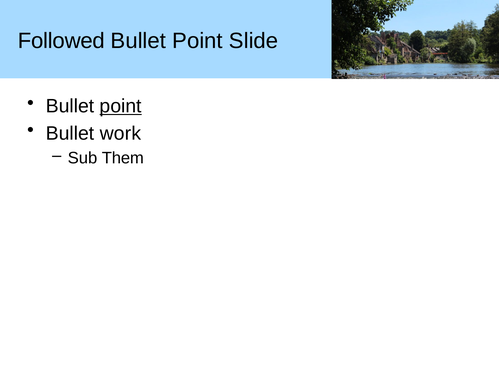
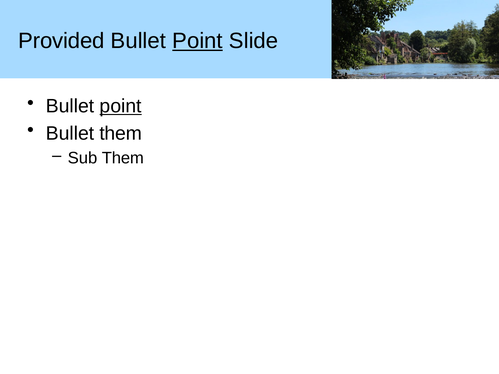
Followed: Followed -> Provided (61, 41)
Point underline: none -> present (198, 41)
Bullet work: work -> them (121, 133)
